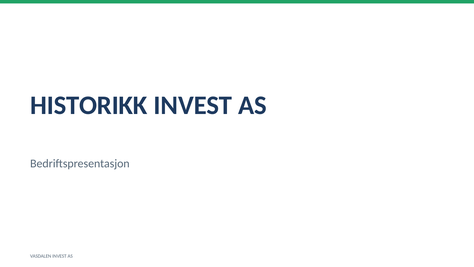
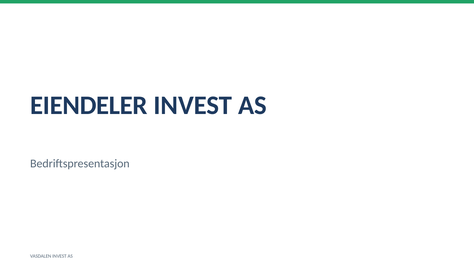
HISTORIKK: HISTORIKK -> EIENDELER (89, 105)
